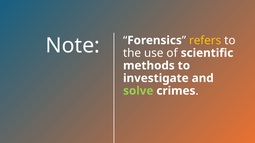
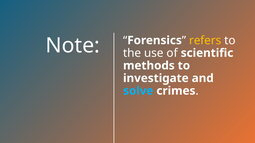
solve colour: light green -> light blue (138, 91)
